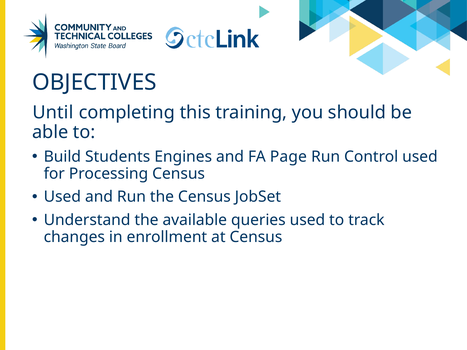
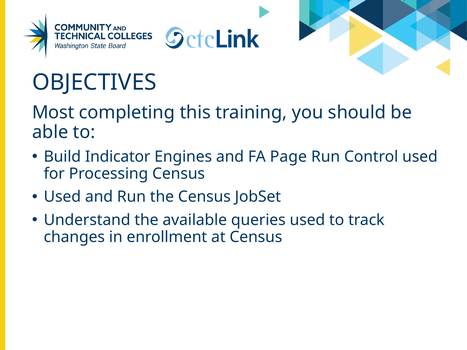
Until: Until -> Most (53, 113)
Students: Students -> Indicator (118, 157)
